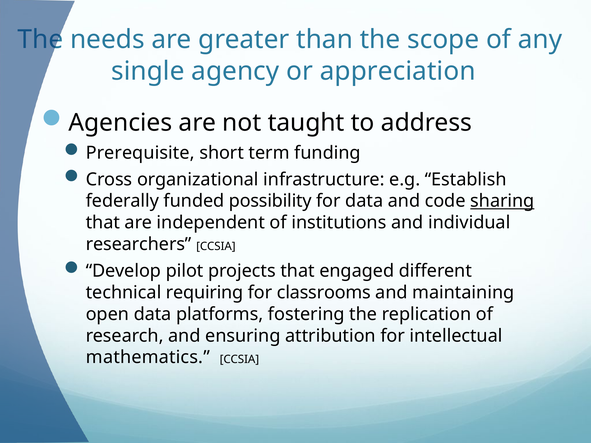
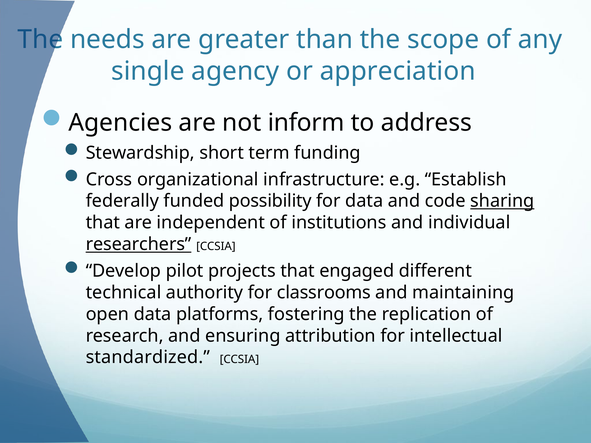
taught: taught -> inform (306, 123)
Prerequisite: Prerequisite -> Stewardship (140, 153)
researchers underline: none -> present (139, 244)
requiring: requiring -> authority (205, 293)
mathematics: mathematics -> standardized (148, 358)
